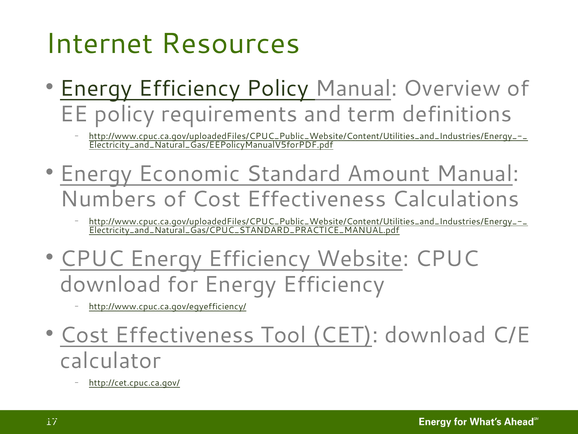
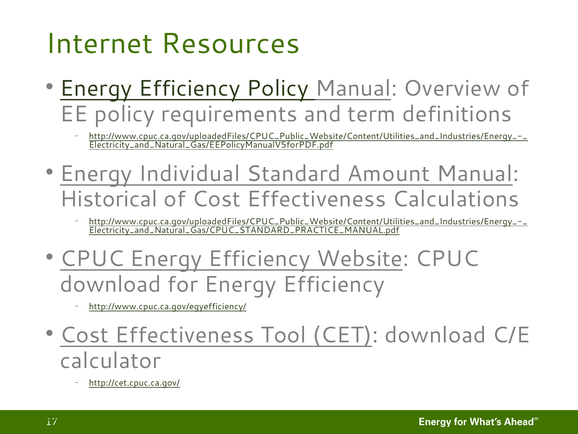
Economic: Economic -> Individual (189, 173)
Numbers: Numbers -> Historical (109, 199)
